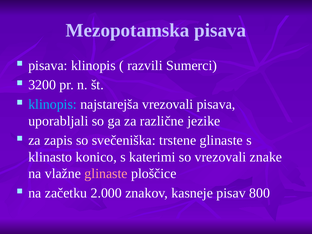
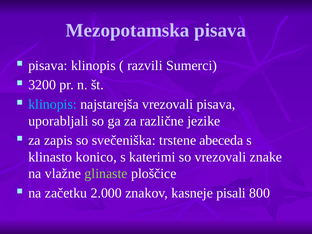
trstene glinaste: glinaste -> abeceda (221, 140)
glinaste colour: pink -> light green (106, 174)
pisav: pisav -> pisali (231, 193)
